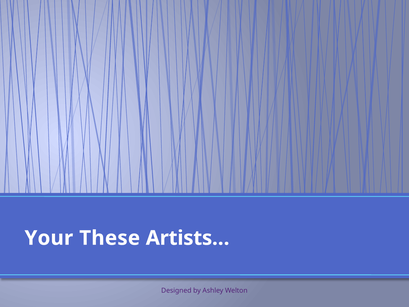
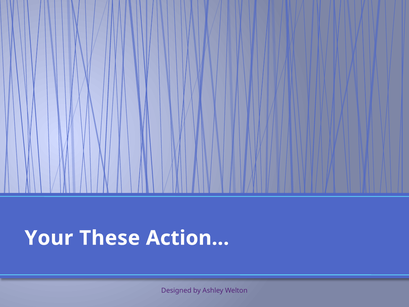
Artists…: Artists… -> Action… (188, 238)
